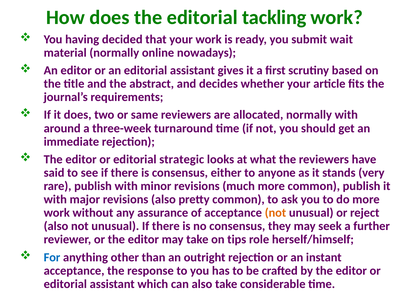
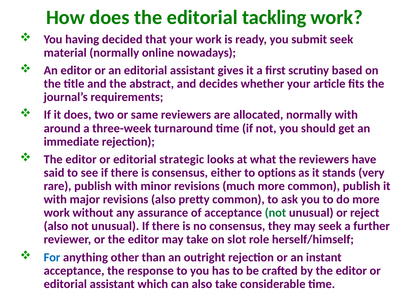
submit wait: wait -> seek (341, 39)
anyone: anyone -> options (277, 173)
not colour: orange -> green (275, 213)
tips: tips -> slot (237, 240)
